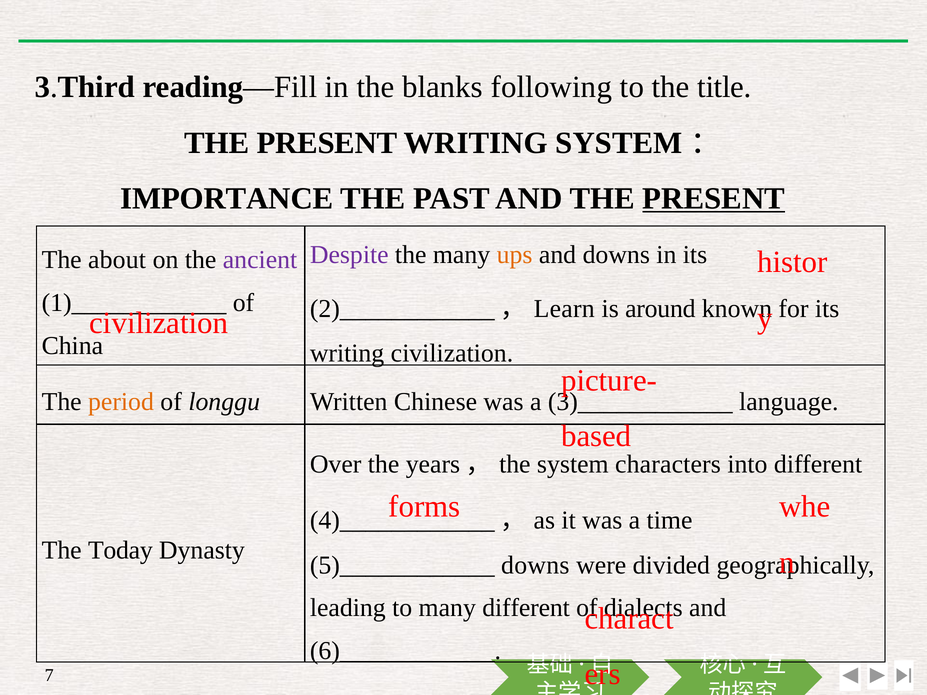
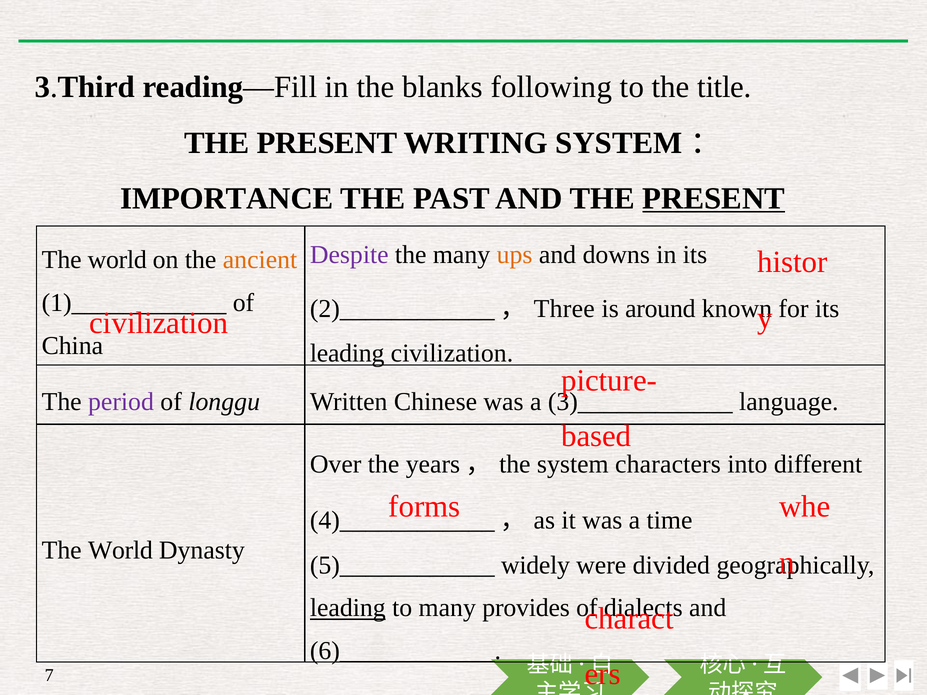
about: about -> world (117, 260)
ancient colour: purple -> orange (260, 260)
Learn: Learn -> Three (564, 309)
writing: writing -> leading (347, 354)
period colour: orange -> purple (121, 402)
Today: Today -> World (120, 551)
downs: downs -> widely (536, 565)
leading underline: none -> present (348, 608)
many different: different -> provides (526, 608)
